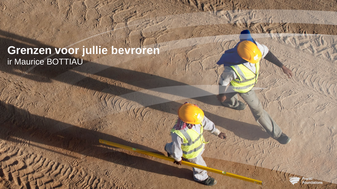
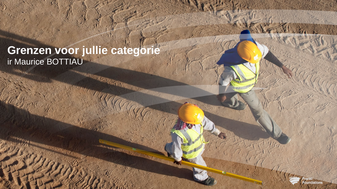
bevroren: bevroren -> categorie (136, 51)
